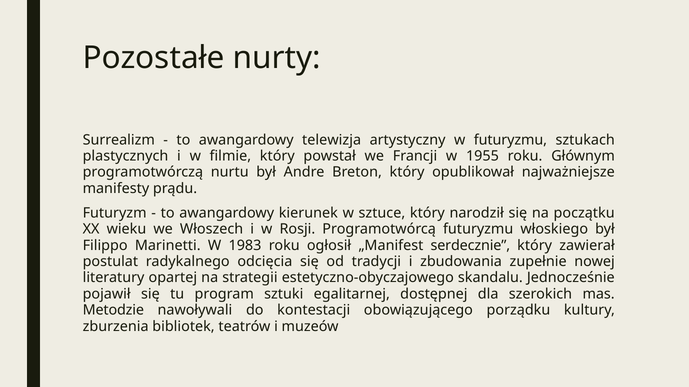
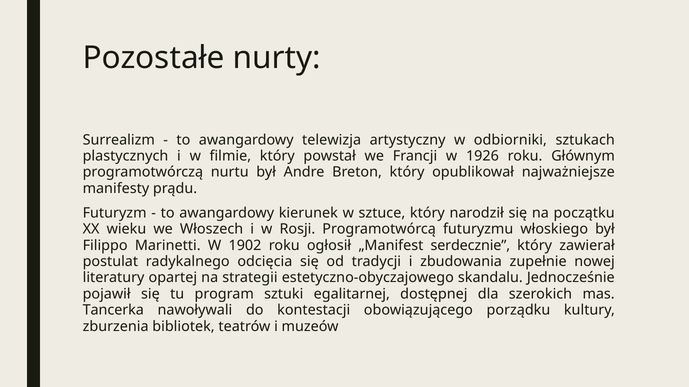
w futuryzmu: futuryzmu -> odbiorniki (510, 140)
1955: 1955 -> 1926 (482, 156)
1983: 1983 -> 1902 (245, 246)
Metodzie: Metodzie -> Tancerka (113, 311)
